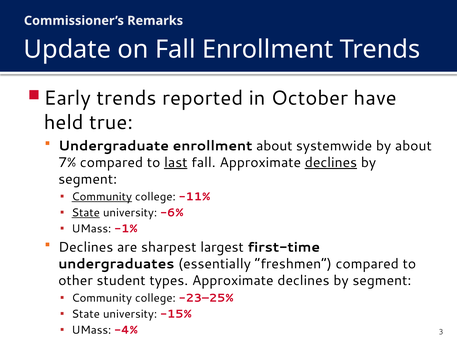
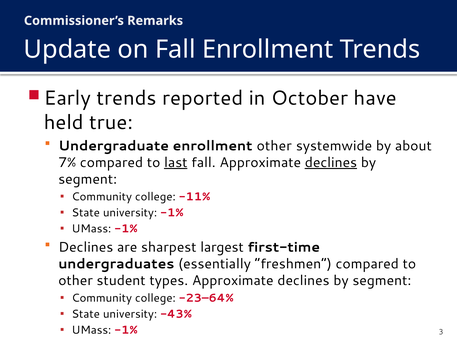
enrollment about: about -> other (274, 146)
Community underline: present -> none (102, 197)
State underline: present -> none (86, 213)
university -6%: -6% -> -1% (172, 213)
-23–25%: -23–25% -> -23–64% (206, 298)
-15%: -15% -> -43% (176, 314)
-4%: -4% -> -1% (126, 330)
